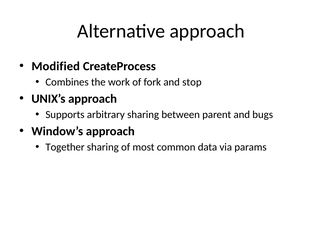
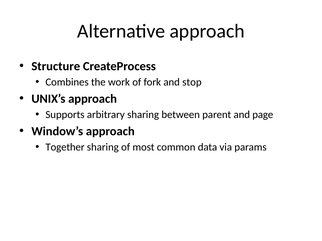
Modified: Modified -> Structure (56, 66)
bugs: bugs -> page (263, 115)
